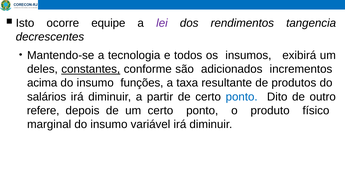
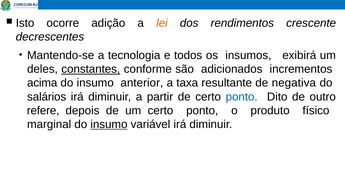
equipe: equipe -> adição (108, 23)
lei colour: purple -> orange (162, 23)
tangencia: tangencia -> crescente (311, 23)
funções: funções -> anterior (142, 83)
produtos: produtos -> negativa (294, 83)
insumo underline: none -> present (109, 124)
